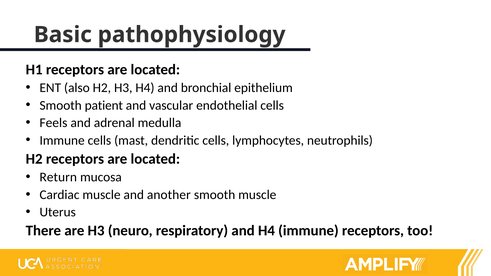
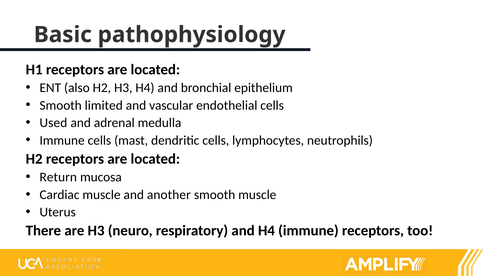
patient: patient -> limited (104, 105)
Feels: Feels -> Used (53, 123)
